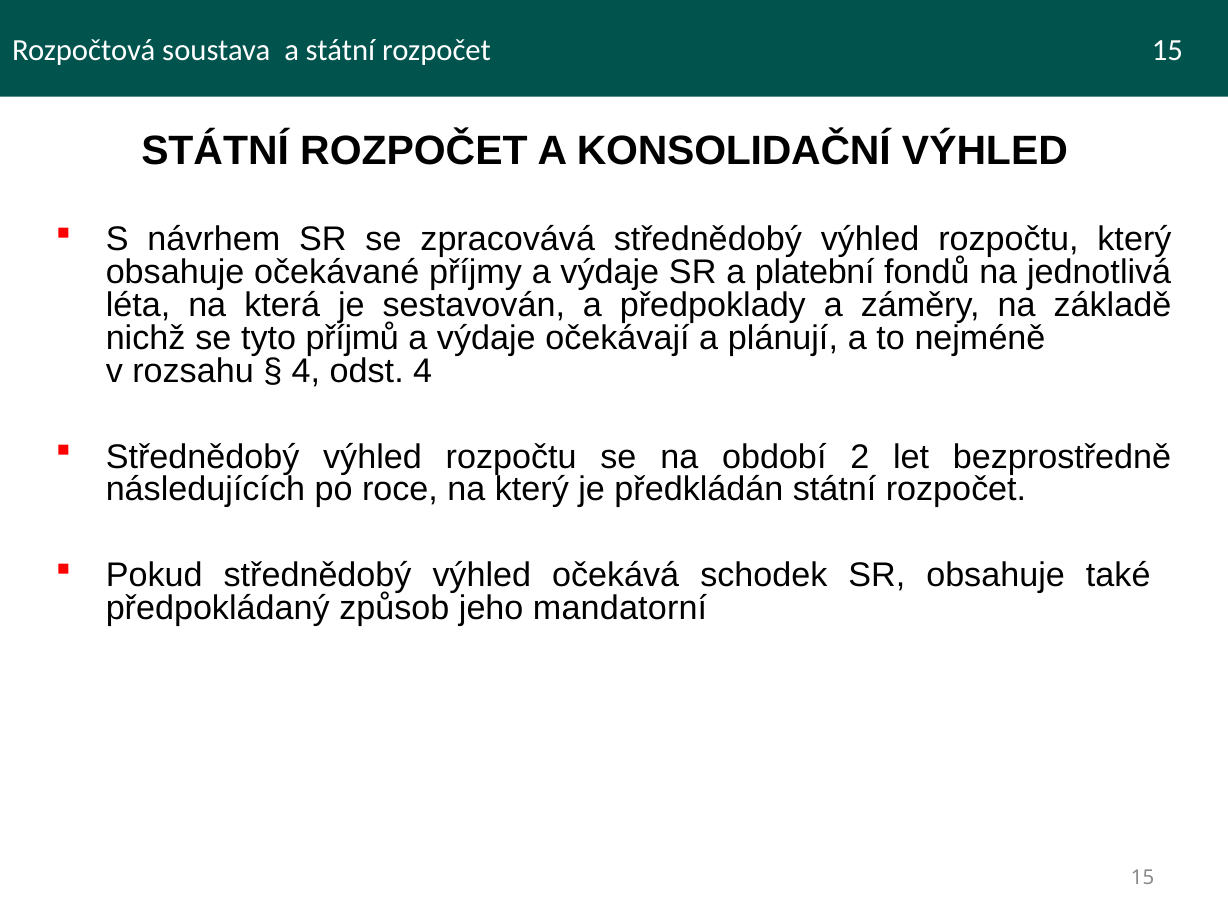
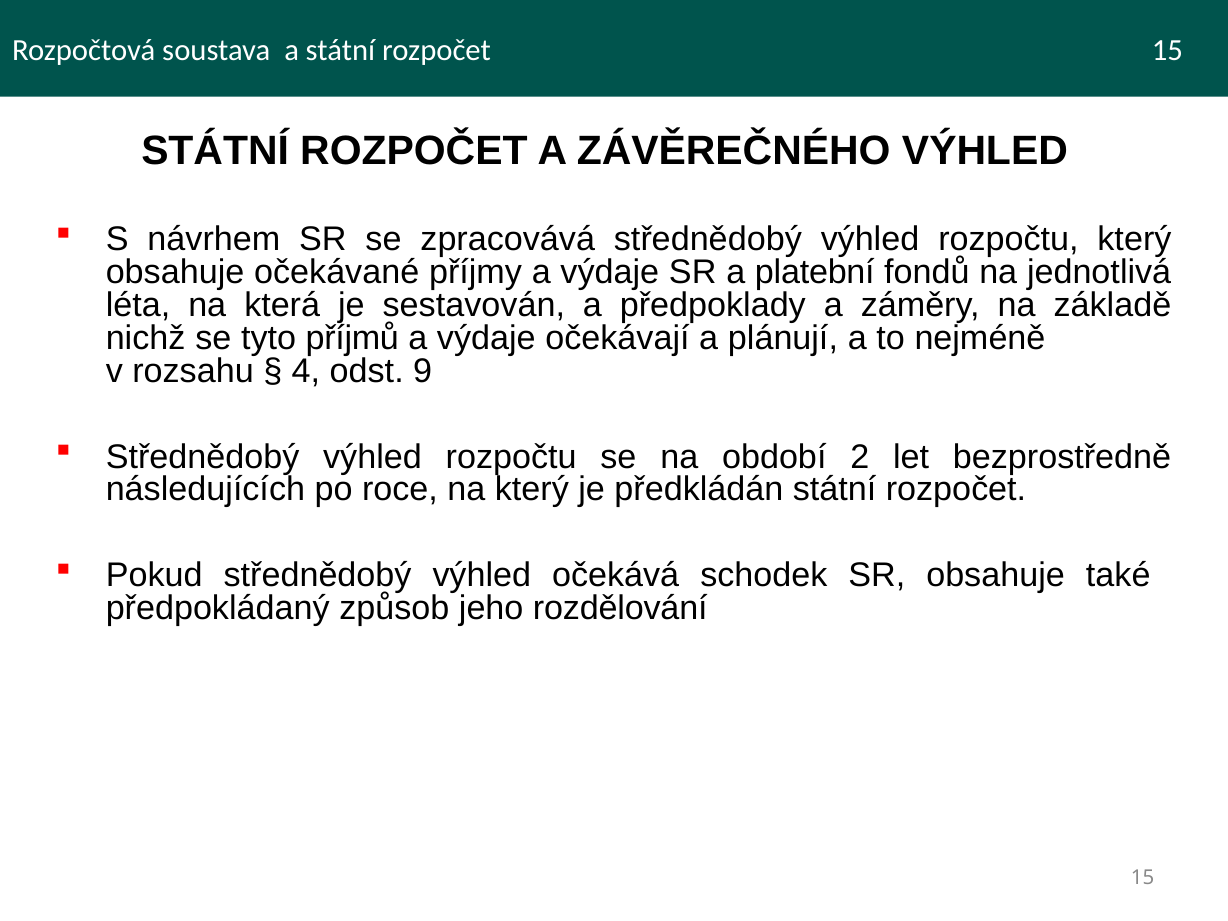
KONSOLIDAČNÍ: KONSOLIDAČNÍ -> ZÁVĚREČNÉHO (734, 151)
odst 4: 4 -> 9 (423, 371)
mandatorní: mandatorní -> rozdělování (620, 608)
